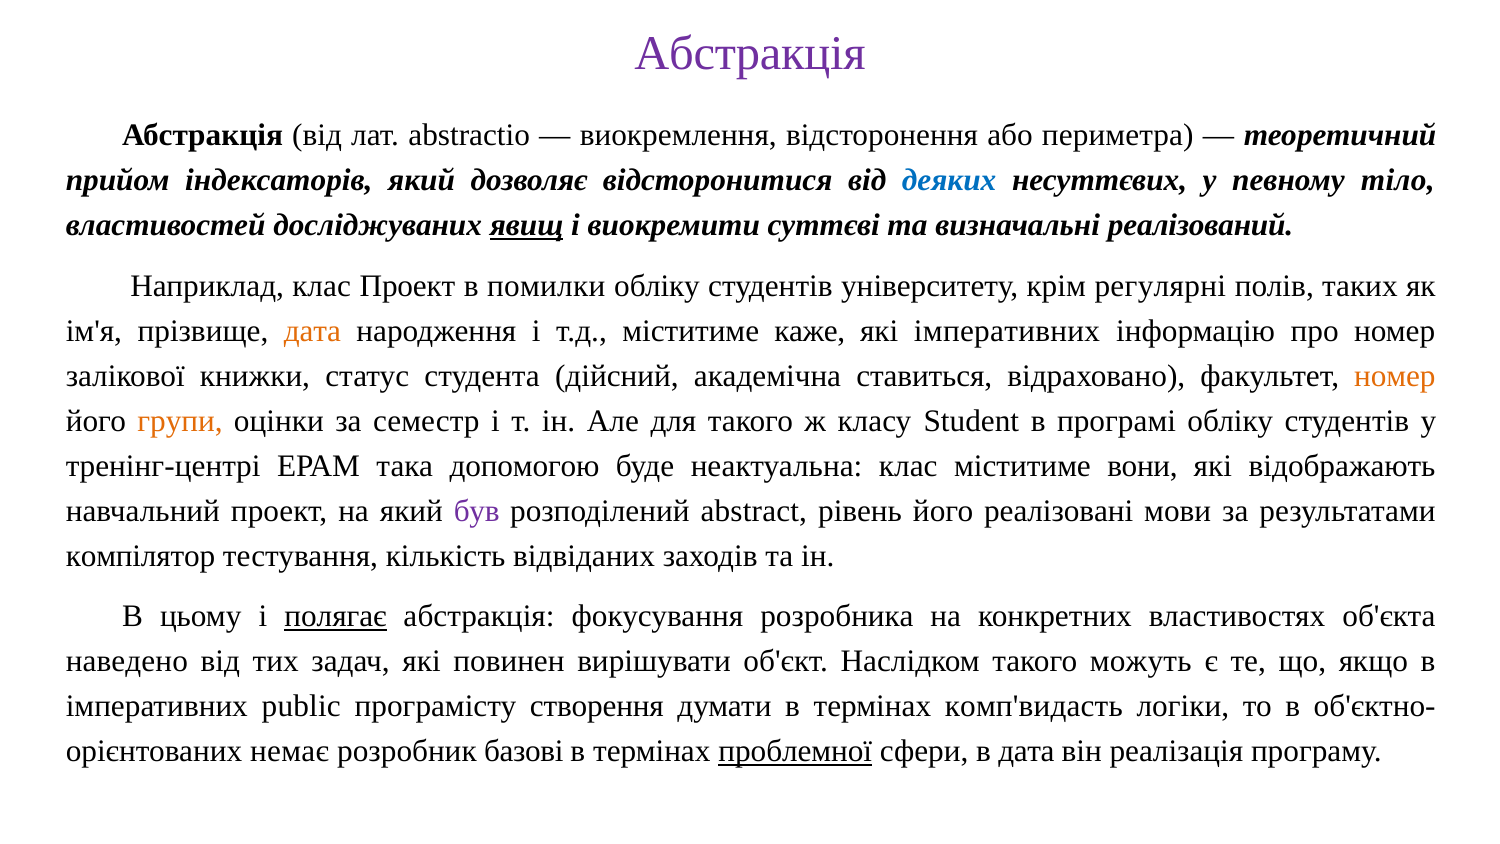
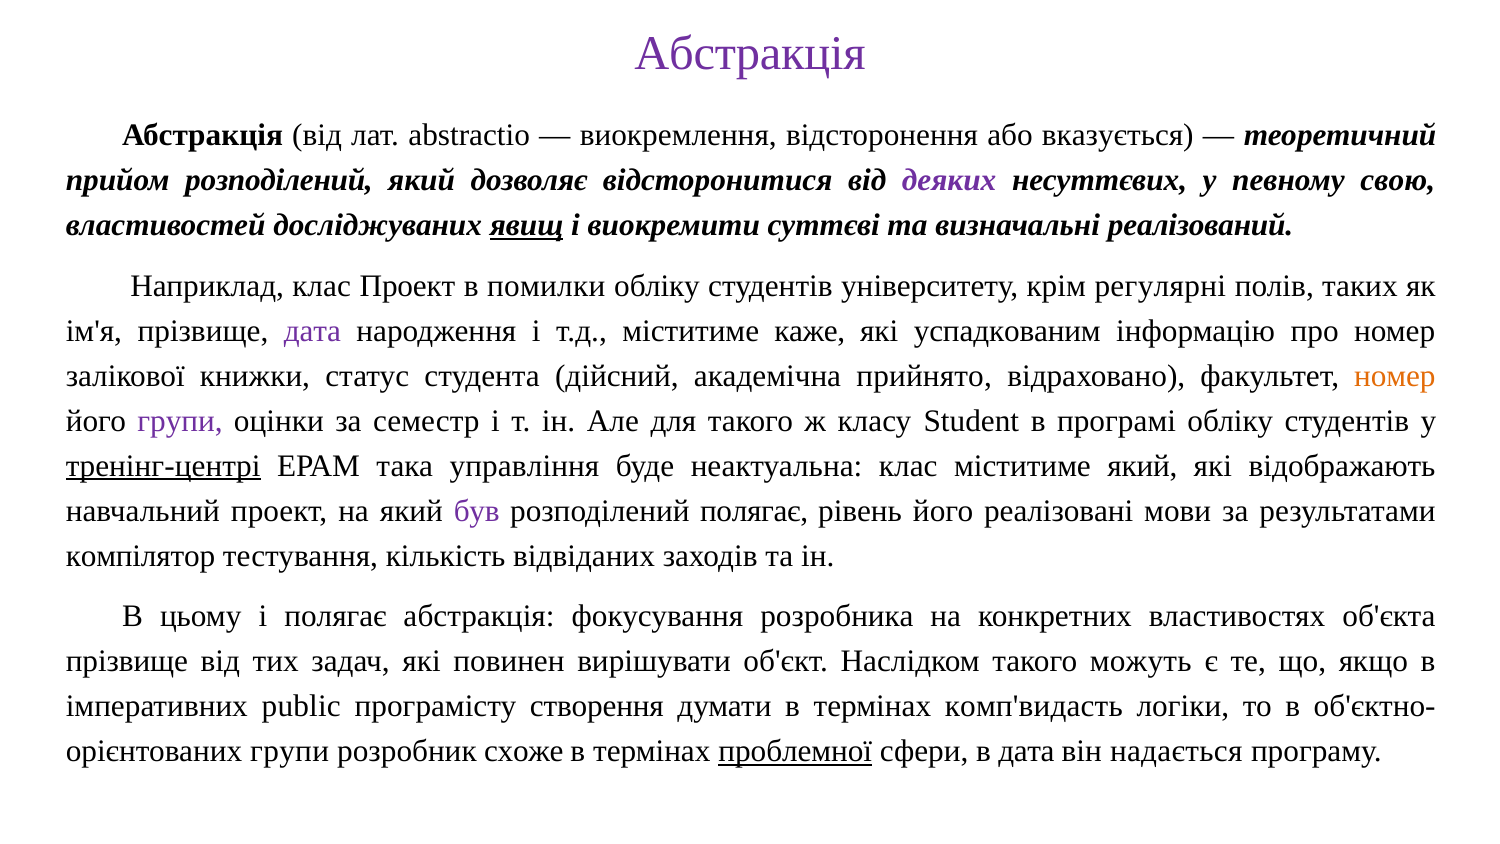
периметра: периметра -> вказується (1118, 135)
прийом індексаторів: індексаторів -> розподілений (279, 180)
деяких colour: blue -> purple (949, 180)
тіло: тіло -> свою (1398, 180)
дата colour: orange -> purple (312, 331)
які імперативних: імперативних -> успадкованим (1007, 331)
ставиться: ставиться -> прийнято (924, 376)
групи colour: orange -> purple (180, 421)
тренінг-центрі underline: none -> present (163, 466)
допомогою: допомогою -> управління (524, 466)
міститиме вони: вони -> який (1142, 466)
розподілений abstract: abstract -> полягає (754, 511)
полягає underline: present -> none (336, 616)
наведено: наведено -> прізвище (127, 661)
немає: немає -> групи (290, 751)
базові: базові -> схоже (524, 751)
реалізація: реалізація -> надається (1176, 751)
